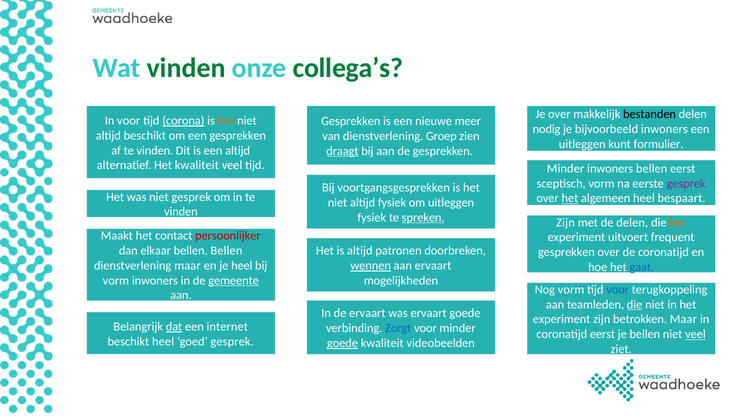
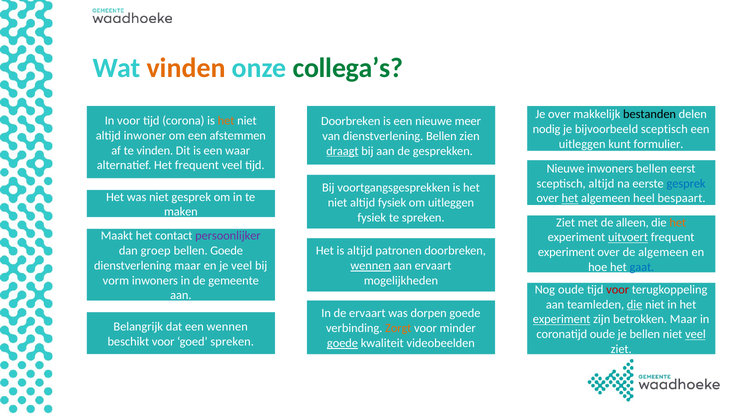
vinden colour: green -> orange (186, 68)
corona underline: present -> none (183, 121)
Gesprekken: Gesprekken -> Doorbreken (351, 121)
bijvoorbeeld inwoners: inwoners -> sceptisch (664, 129)
altijd beschikt: beschikt -> inwoner (145, 135)
een gesprekken: gesprekken -> afstemmen (238, 135)
dienstverlening Groep: Groep -> Bellen (441, 136)
een altijd: altijd -> waar (238, 150)
Het kwaliteit: kwaliteit -> frequent (197, 165)
Minder: Minder -> Nieuwe (566, 168)
sceptisch vorm: vorm -> altijd (601, 183)
gesprek colour: purple -> blue (686, 183)
vinden: vinden -> maken (181, 212)
spreken underline: present -> none (423, 217)
Zijn: Zijn -> Ziet (566, 222)
de delen: delen -> alleen (632, 222)
persoonlijker colour: red -> purple (228, 235)
uitvoert underline: none -> present (628, 237)
elkaar: elkaar -> groep (156, 250)
bellen Bellen: Bellen -> Goede (227, 250)
gesprekken: gesprekken -> experiment (566, 252)
de coronatijd: coronatijd -> algemeen (663, 252)
je heel: heel -> veel (242, 265)
gemeente underline: present -> none (234, 280)
Nog vorm: vorm -> oude (571, 289)
voor colour: blue -> red (618, 289)
was ervaart: ervaart -> dorpen (429, 313)
experiment underline: none -> present (562, 319)
dat underline: present -> none (174, 326)
een internet: internet -> wennen (227, 326)
Zorgt colour: blue -> orange (398, 328)
coronatijd eerst: eerst -> oude (602, 334)
beschikt heel: heel -> voor (163, 341)
goed gesprek: gesprek -> spreken (232, 341)
